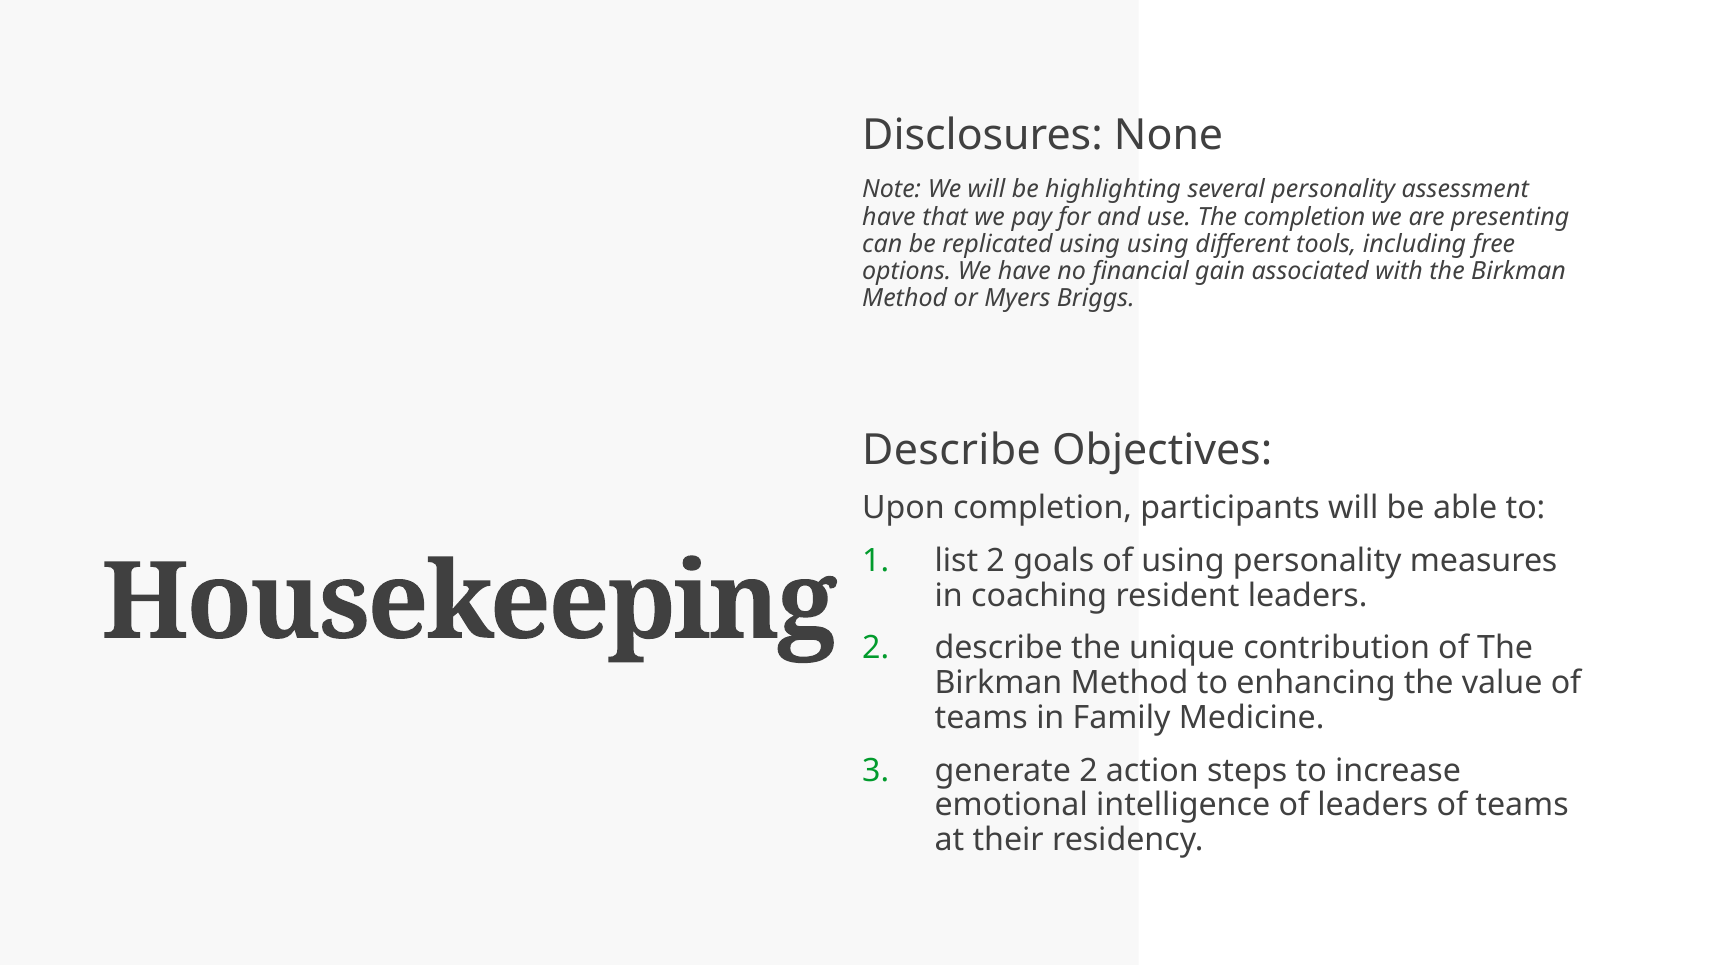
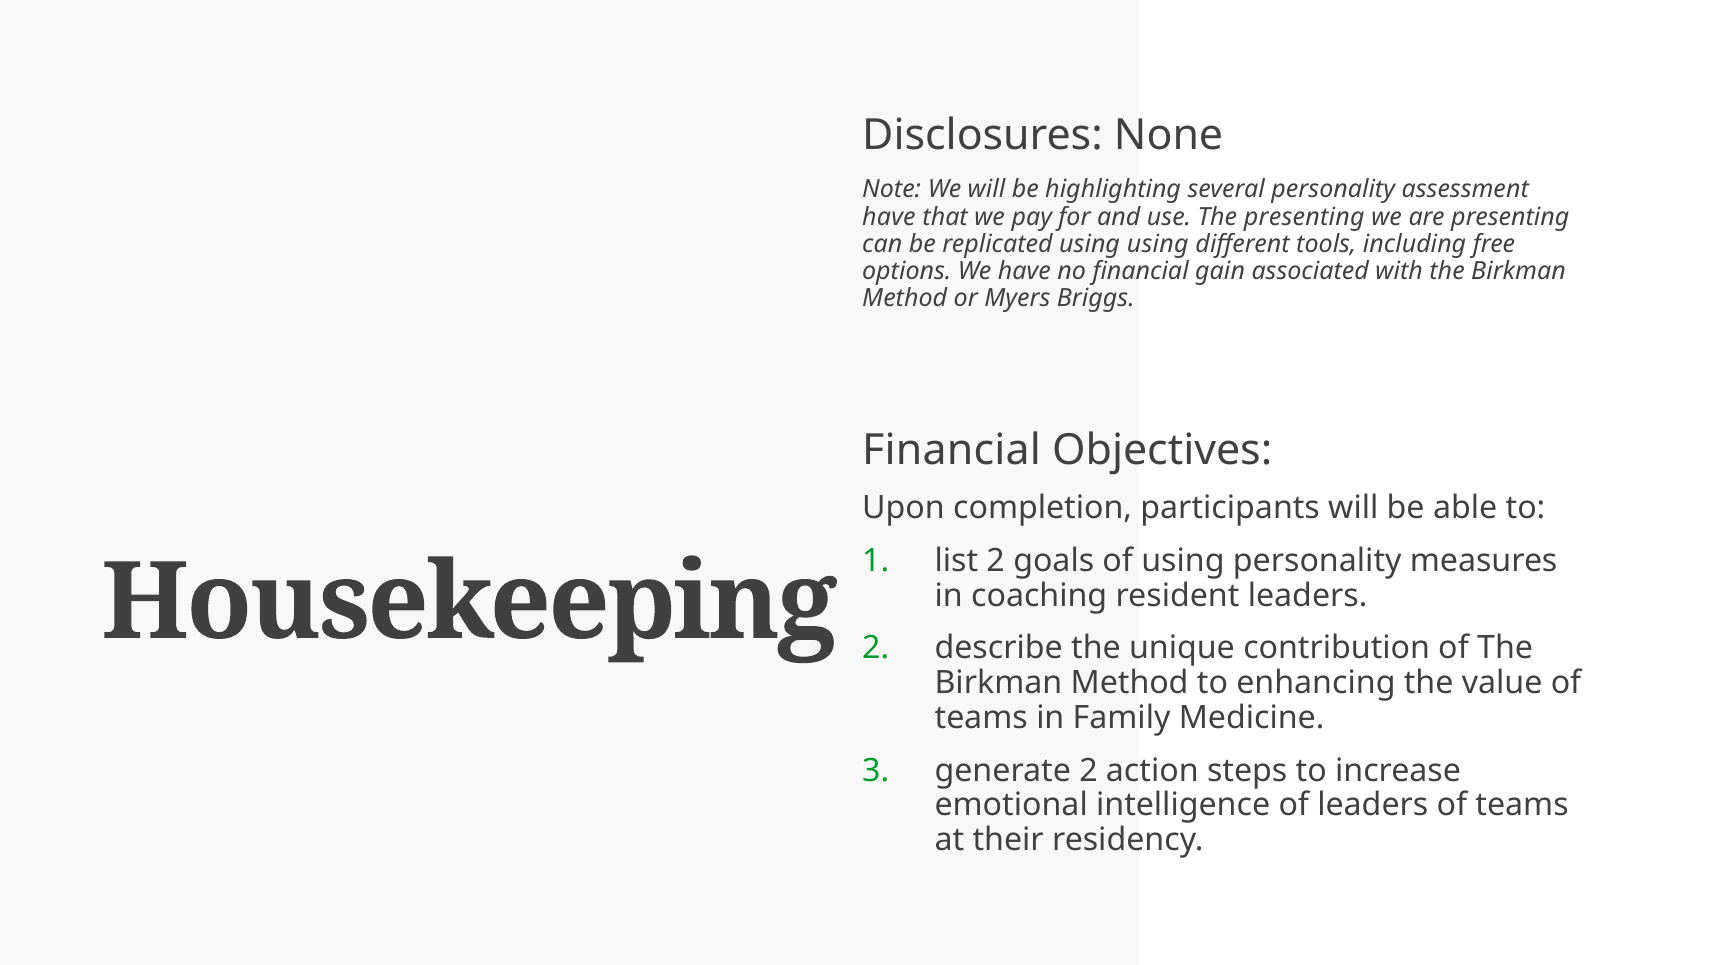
The completion: completion -> presenting (1304, 217)
Describe: Describe -> Financial (952, 450)
